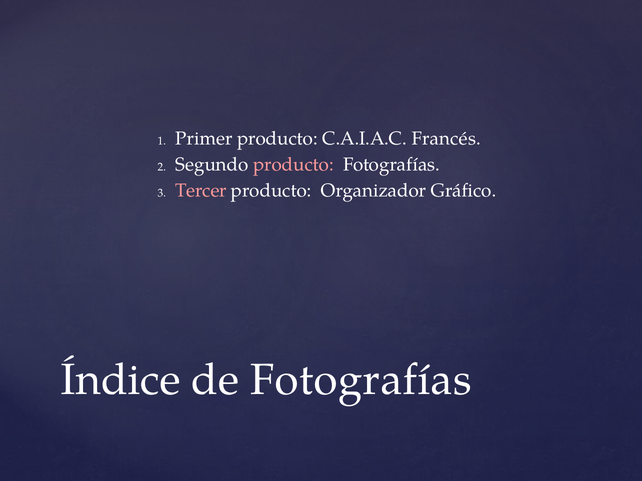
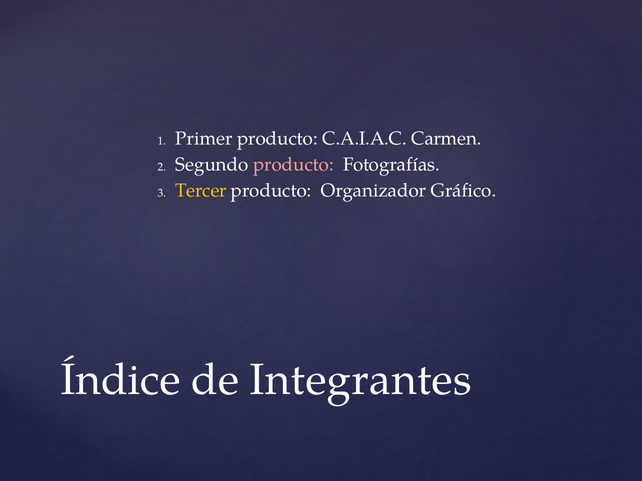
Francés: Francés -> Carmen (446, 139)
Tercer colour: pink -> yellow (201, 191)
de Fotografías: Fotografías -> Integrantes (361, 380)
